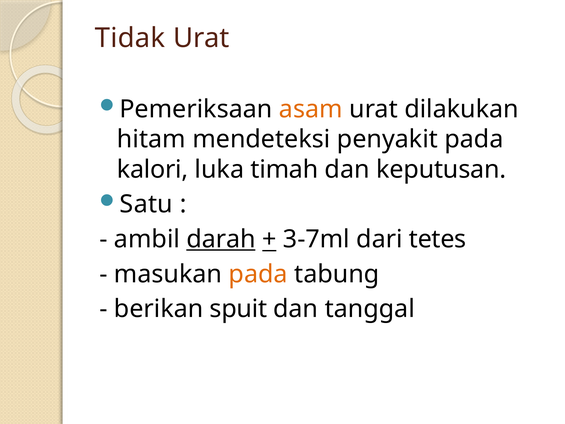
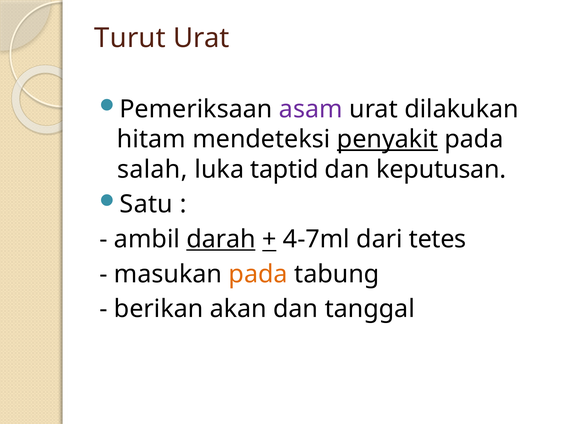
Tidak: Tidak -> Turut (130, 38)
asam colour: orange -> purple (311, 109)
penyakit underline: none -> present (387, 139)
kalori: kalori -> salah (152, 169)
timah: timah -> taptid (284, 169)
3-7ml: 3-7ml -> 4-7ml (316, 239)
spuit: spuit -> akan (238, 309)
